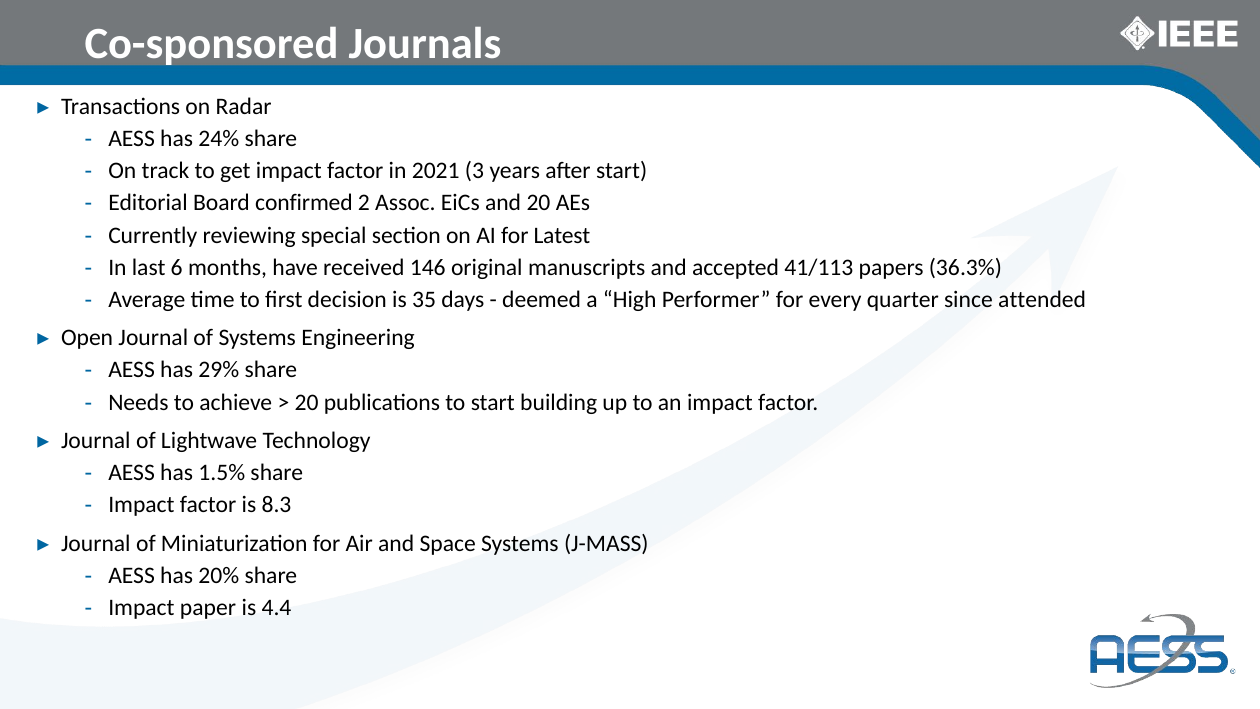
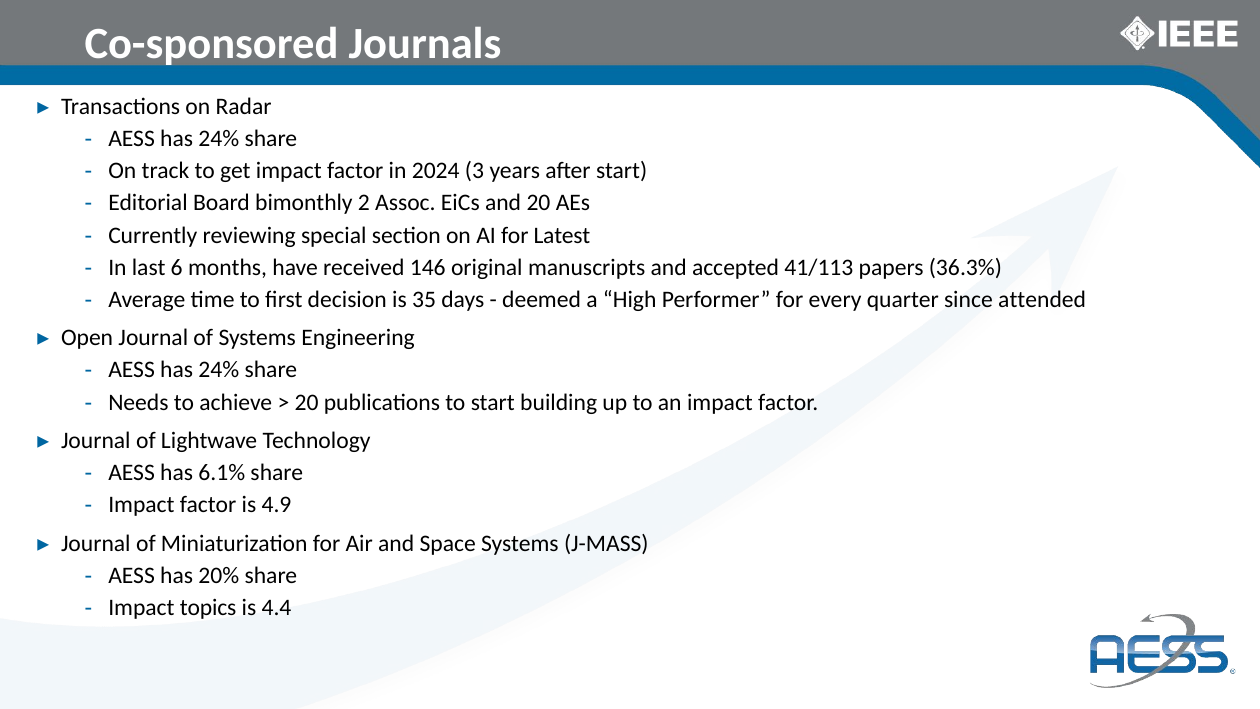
2021: 2021 -> 2024 (436, 171)
confirmed: confirmed -> bimonthly (304, 203)
29%: 29% -> 24% (219, 370)
1.5%: 1.5% -> 6.1% (222, 473)
8.3: 8.3 -> 4.9 (277, 505)
paper: paper -> topics (208, 608)
